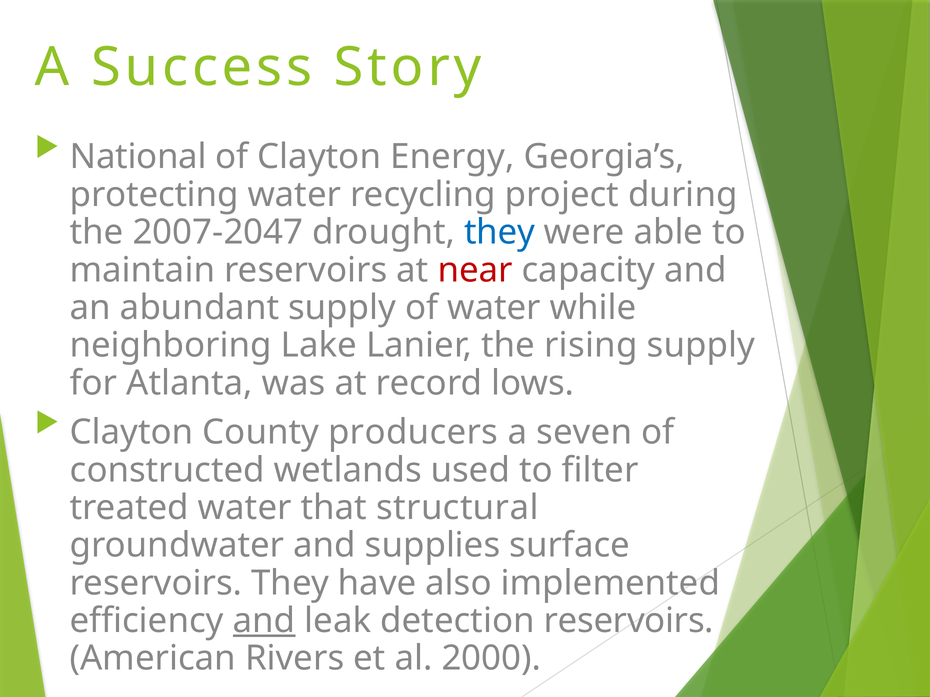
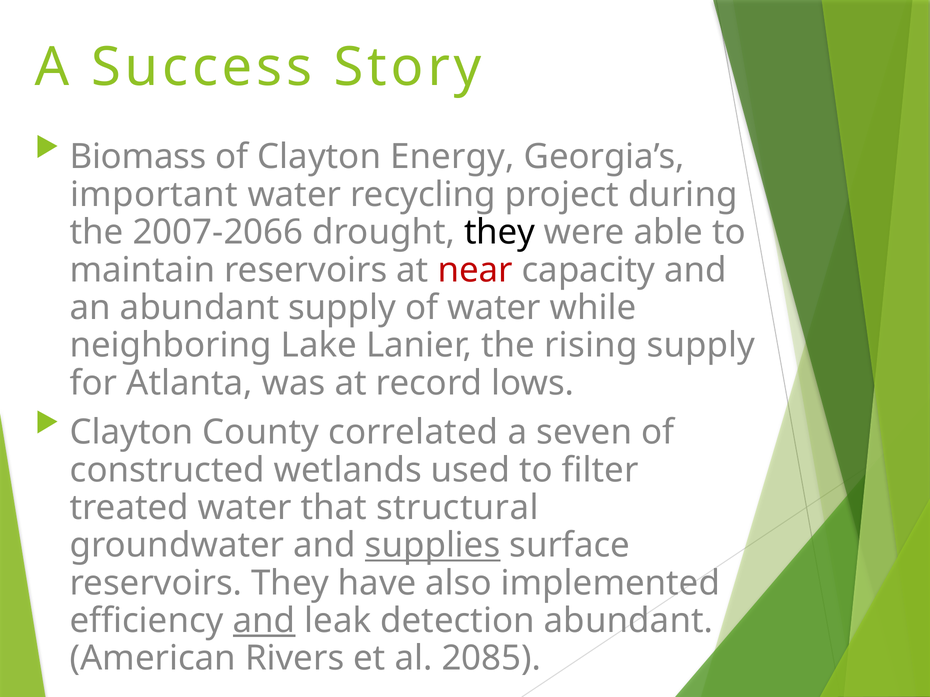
National: National -> Biomass (138, 157)
protecting: protecting -> important (154, 195)
2007-2047: 2007-2047 -> 2007-2066 (218, 232)
they colour: blue -> black (500, 232)
producers: producers -> correlated (413, 433)
supplies underline: none -> present (433, 546)
detection reservoirs: reservoirs -> abundant (629, 621)
2000: 2000 -> 2085 (491, 659)
